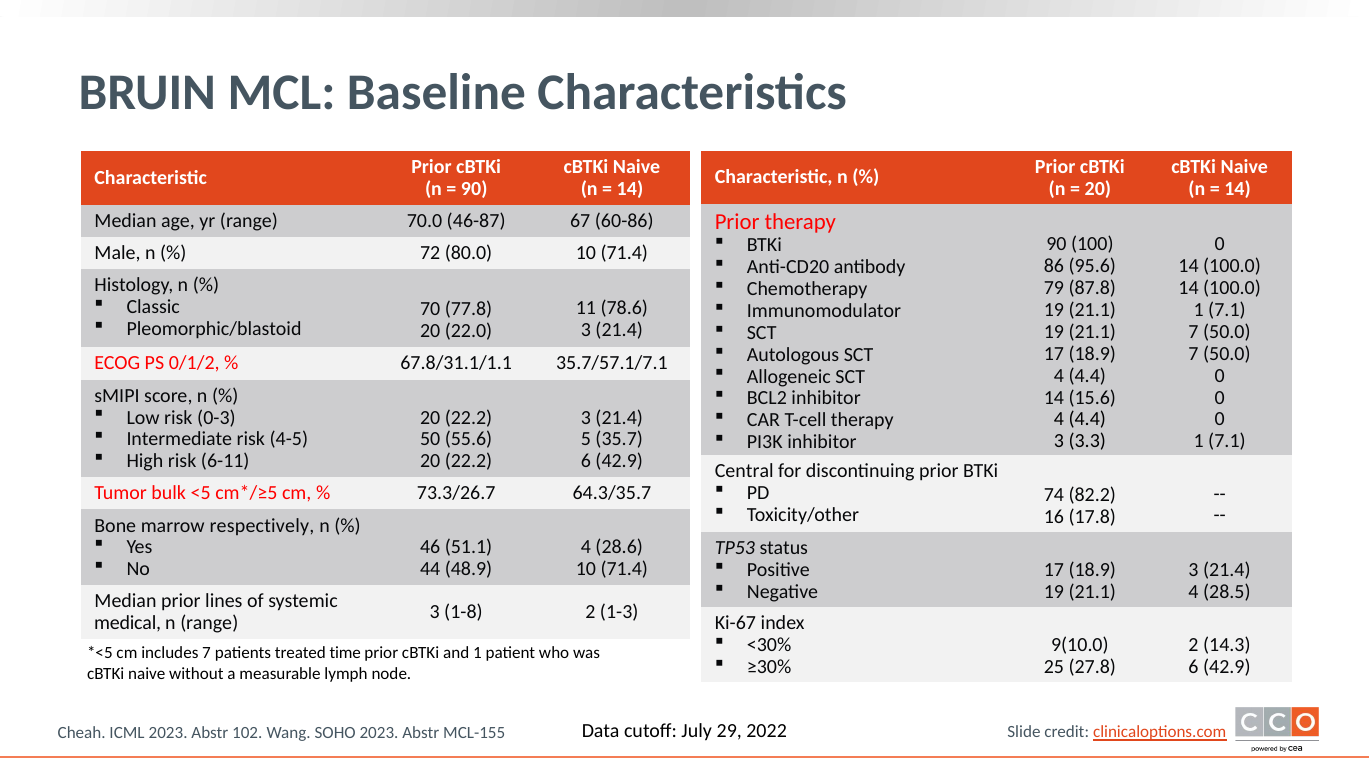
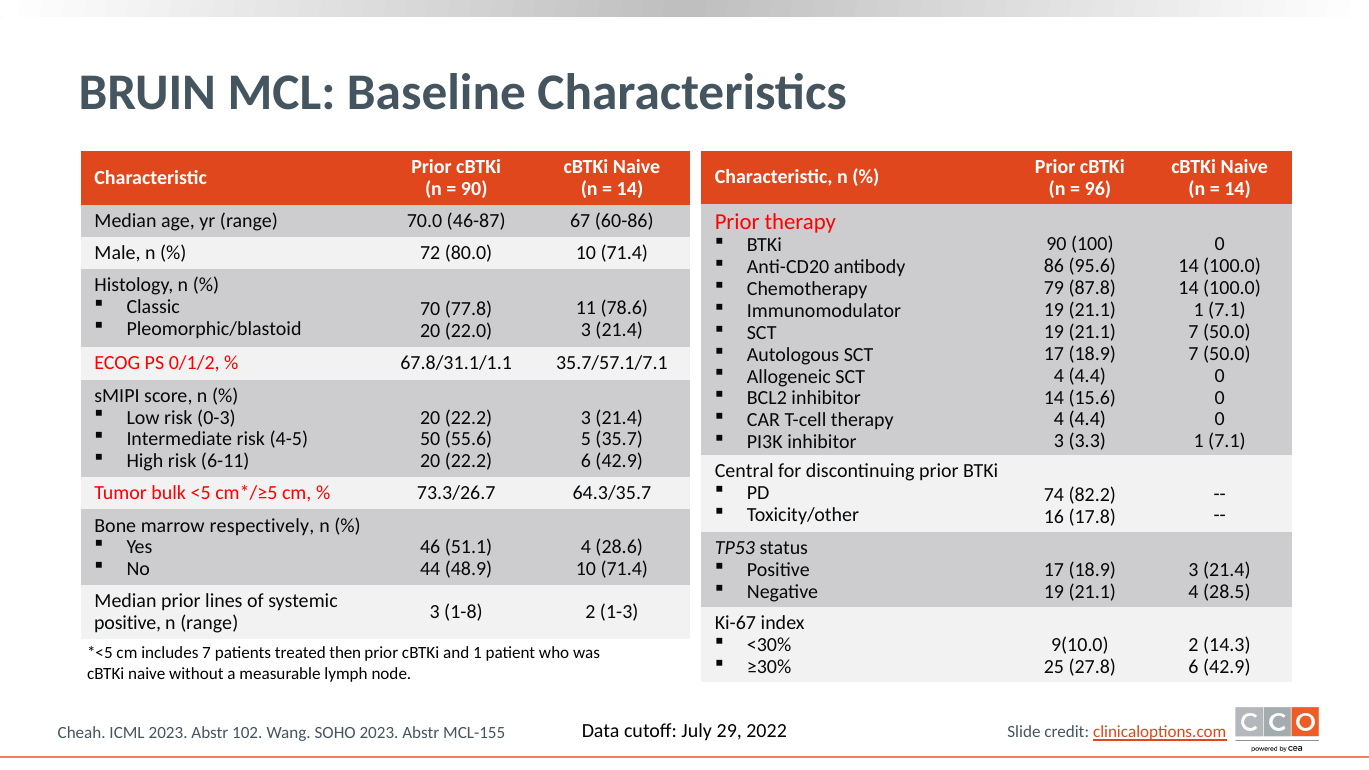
20: 20 -> 96 (1098, 188)
medical: medical -> positive (128, 623)
time: time -> then (345, 653)
